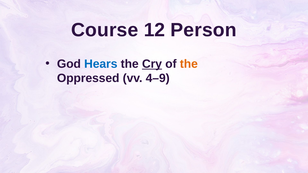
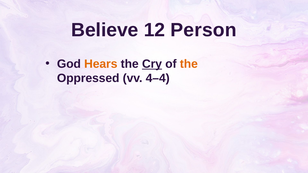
Course: Course -> Believe (105, 30)
Hears colour: blue -> orange (101, 64)
4–9: 4–9 -> 4–4 (158, 78)
